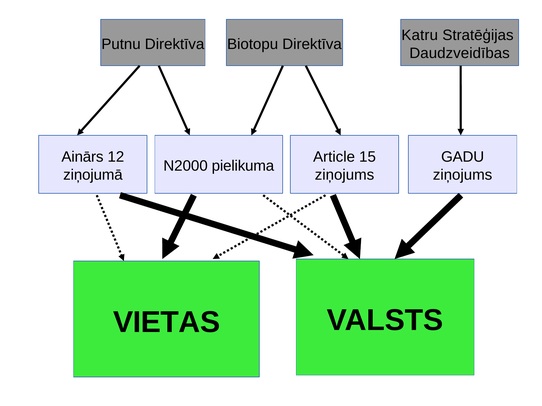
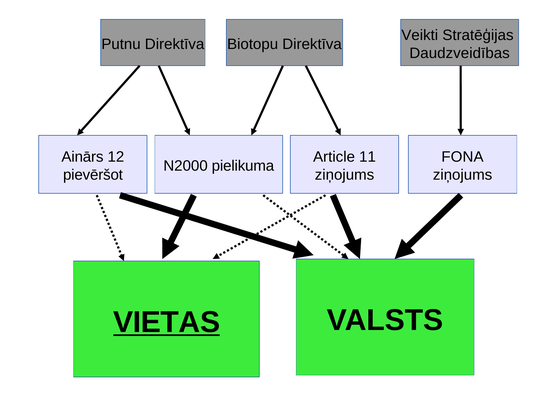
Katru: Katru -> Veikti (420, 35)
15: 15 -> 11 (368, 157)
GADU: GADU -> FONA (462, 157)
ziņojumā: ziņojumā -> pievēršot (93, 175)
VIETAS underline: none -> present (167, 323)
